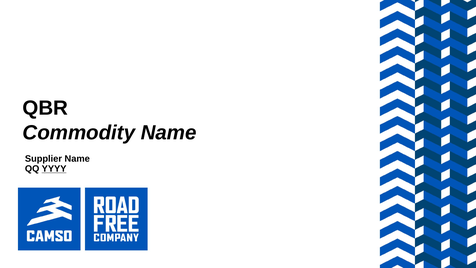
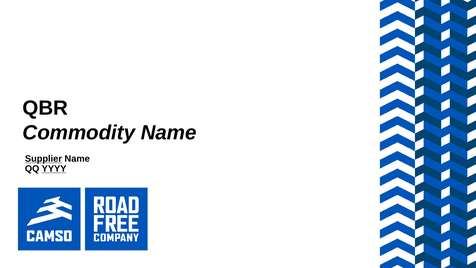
Supplier underline: none -> present (43, 159)
